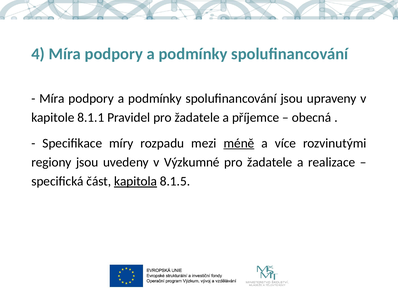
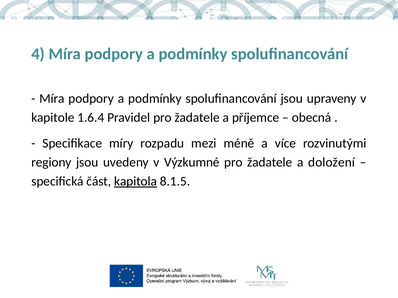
8.1.1: 8.1.1 -> 1.6.4 (91, 118)
méně underline: present -> none (239, 143)
realizace: realizace -> doložení (332, 162)
